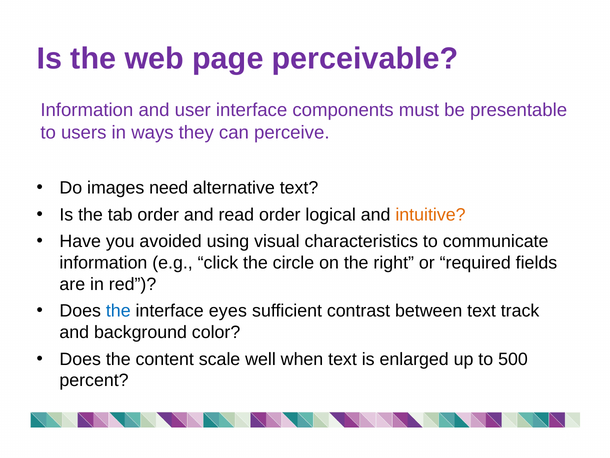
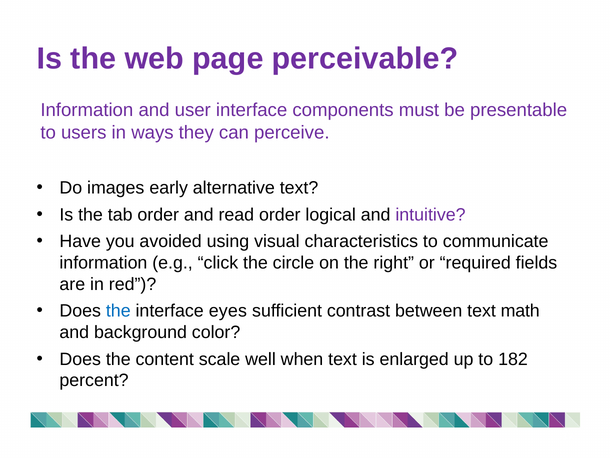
need: need -> early (169, 188)
intuitive colour: orange -> purple (430, 214)
track: track -> math (520, 311)
500: 500 -> 182 (513, 359)
